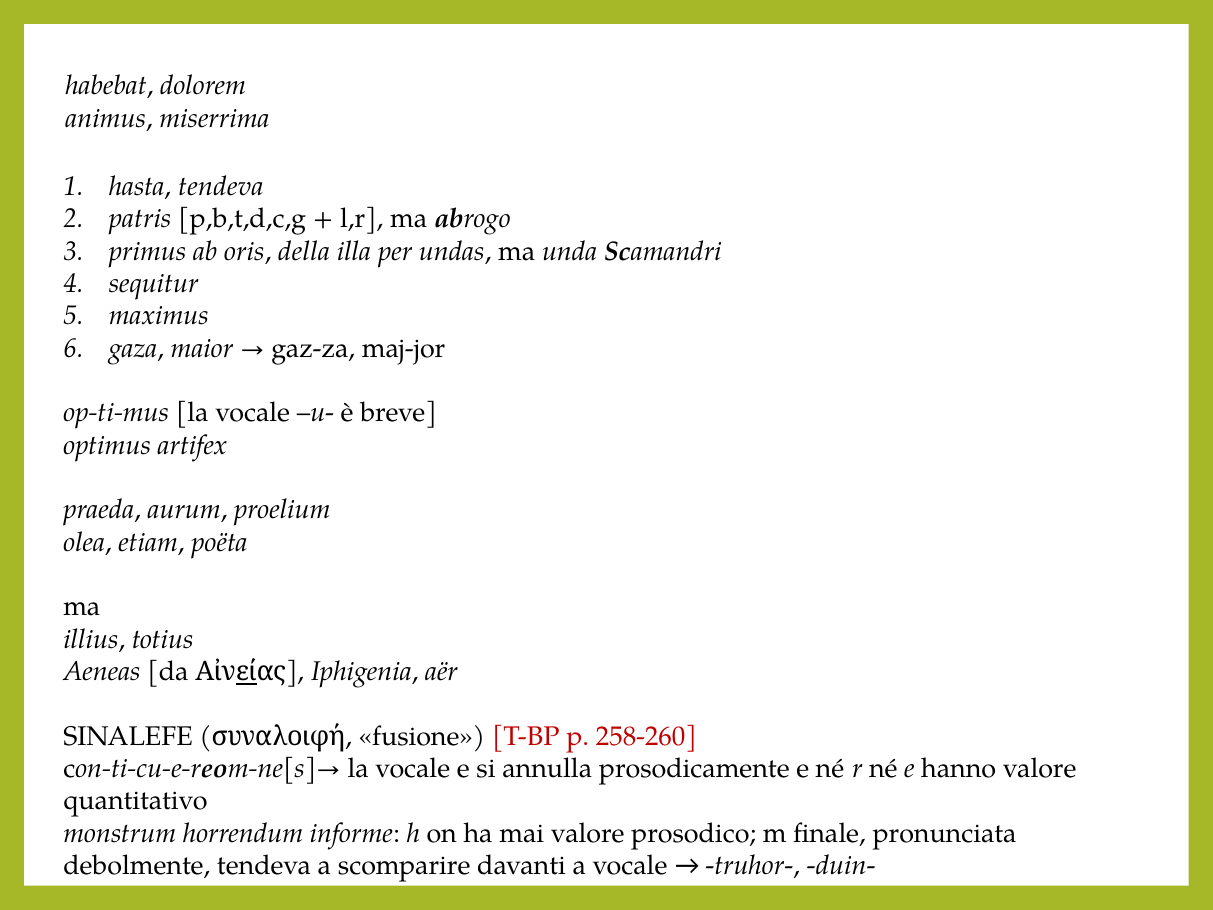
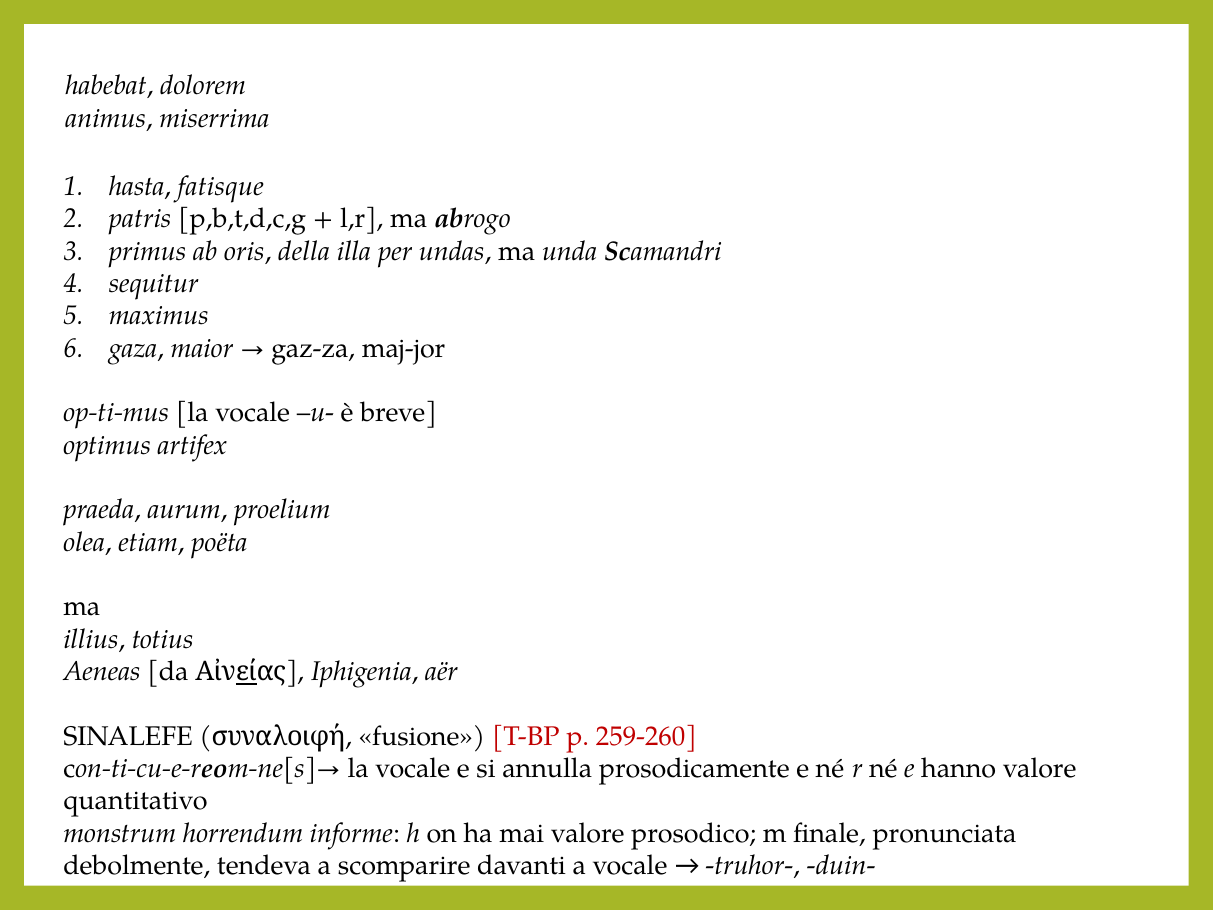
hasta tendeva: tendeva -> fatisque (221, 187)
258-260: 258-260 -> 259-260 (646, 736)
